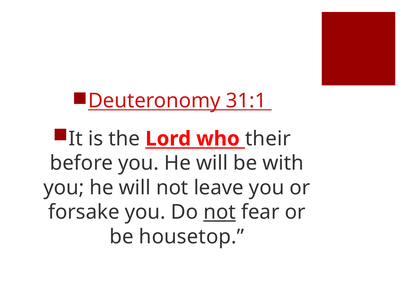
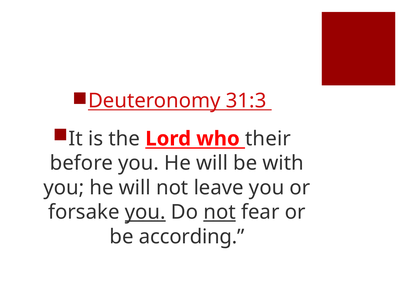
31:1: 31:1 -> 31:3 (246, 101)
you underline: none -> present (145, 212)
housetop: housetop -> according (192, 237)
